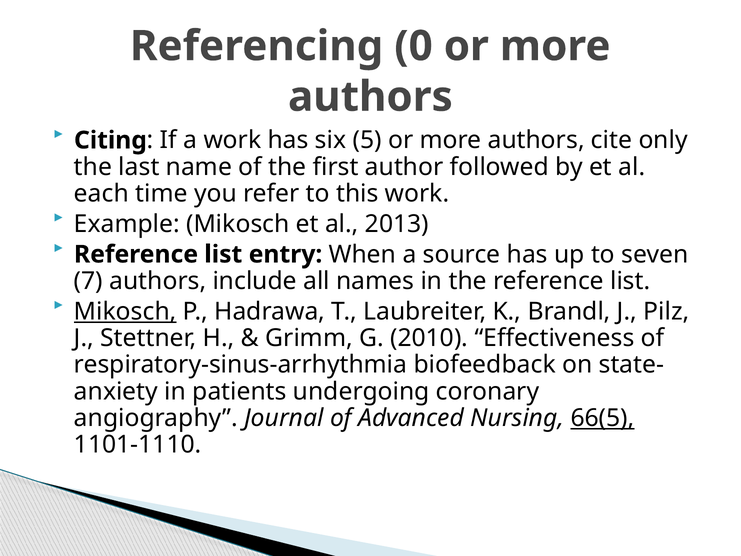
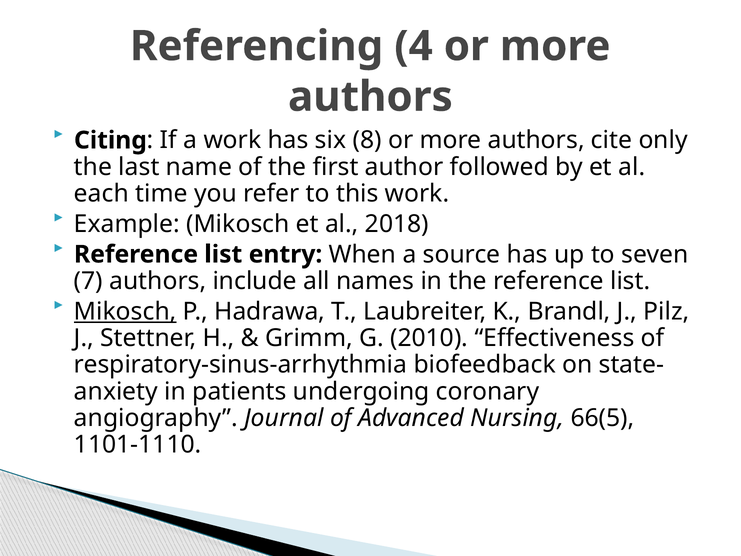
0: 0 -> 4 (414, 46)
5: 5 -> 8 (367, 140)
2013: 2013 -> 2018 (397, 224)
66(5 underline: present -> none (602, 418)
